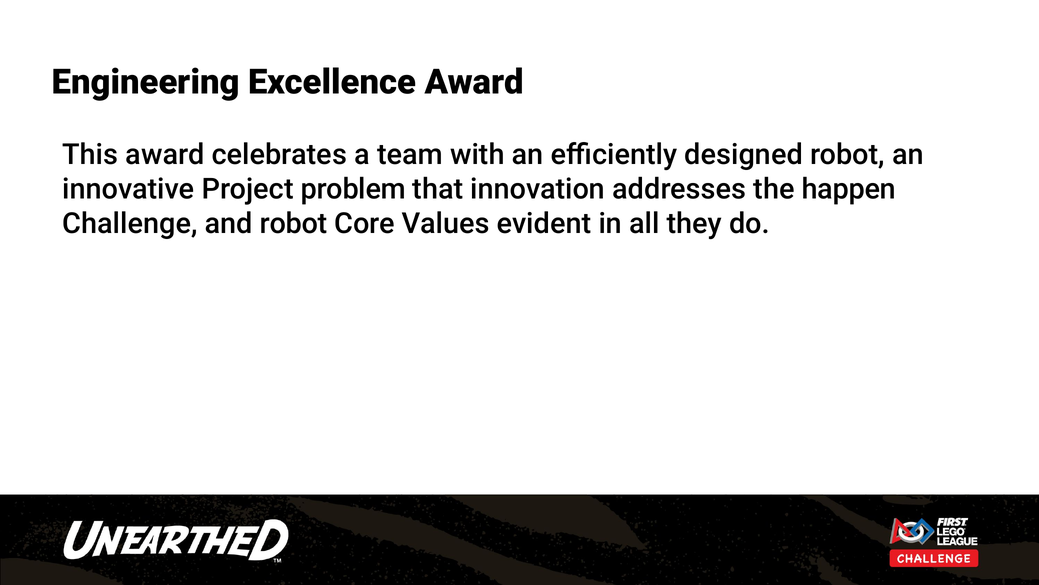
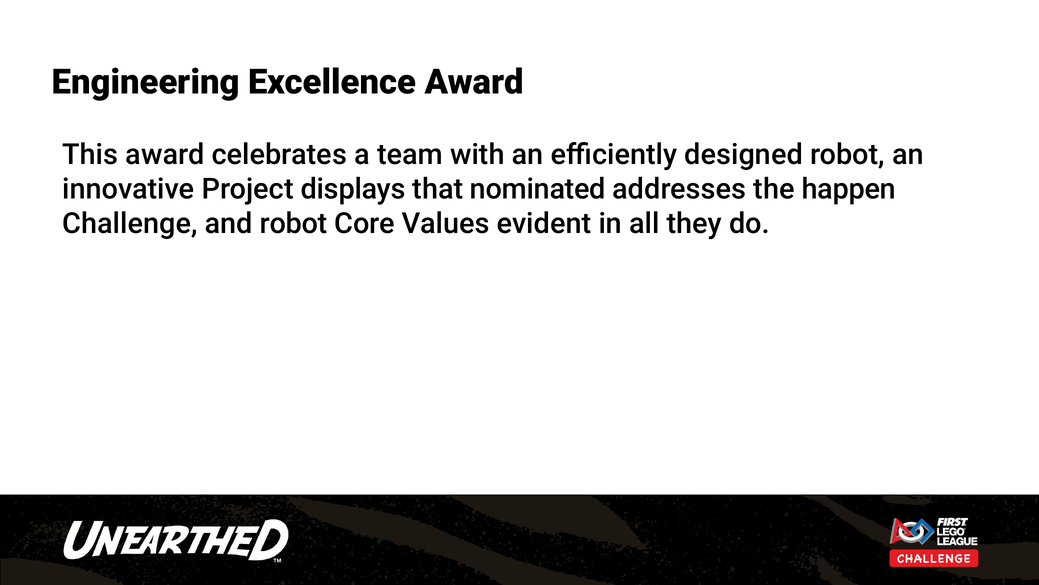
problem: problem -> displays (353, 189)
innovation: innovation -> nominated (538, 189)
